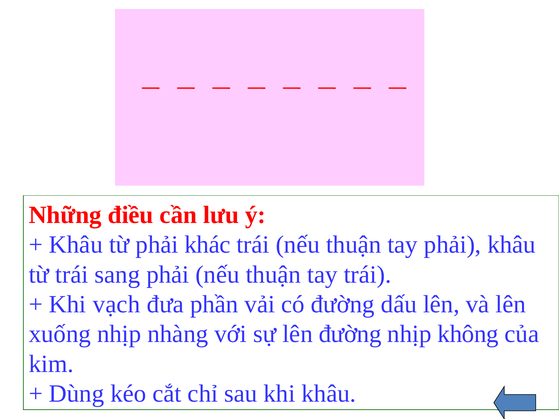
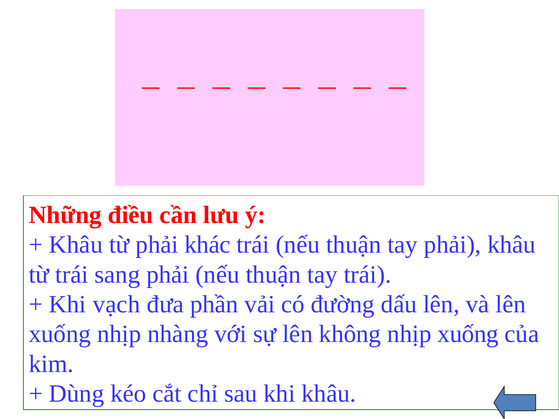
lên đường: đường -> không (350, 334)
nhịp không: không -> xuống (468, 334)
